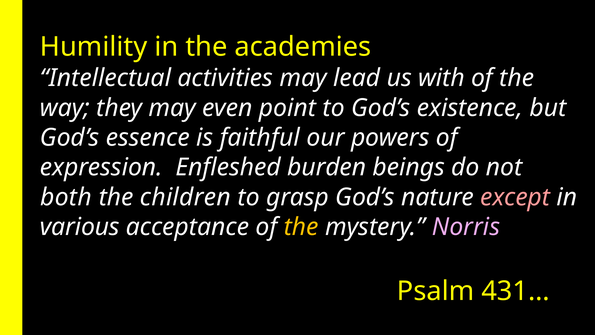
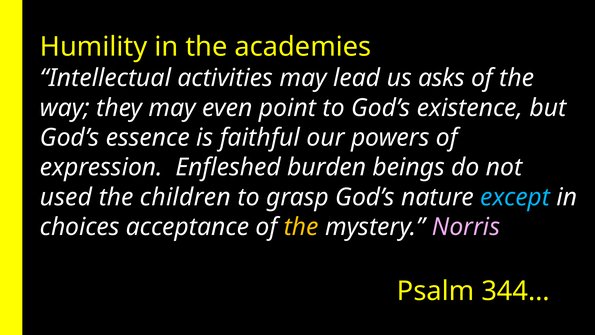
with: with -> asks (442, 78)
both: both -> used (66, 197)
except colour: pink -> light blue (515, 197)
various: various -> choices (80, 227)
431…: 431… -> 344… (516, 291)
